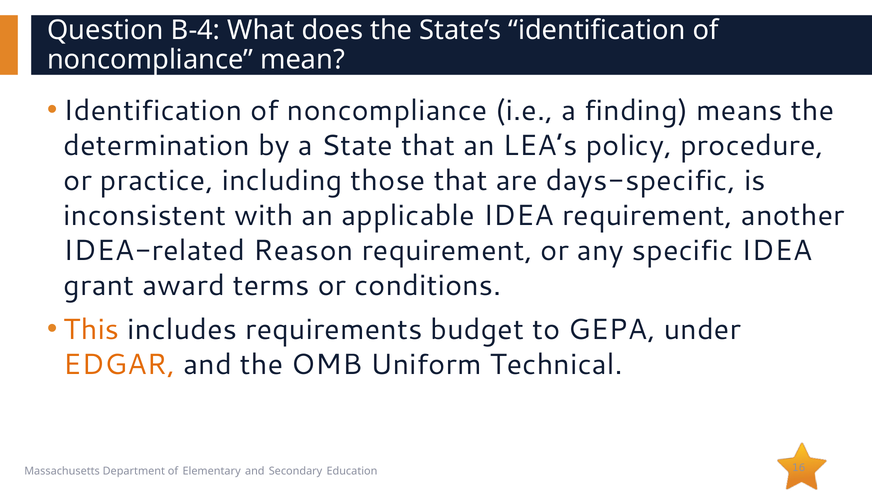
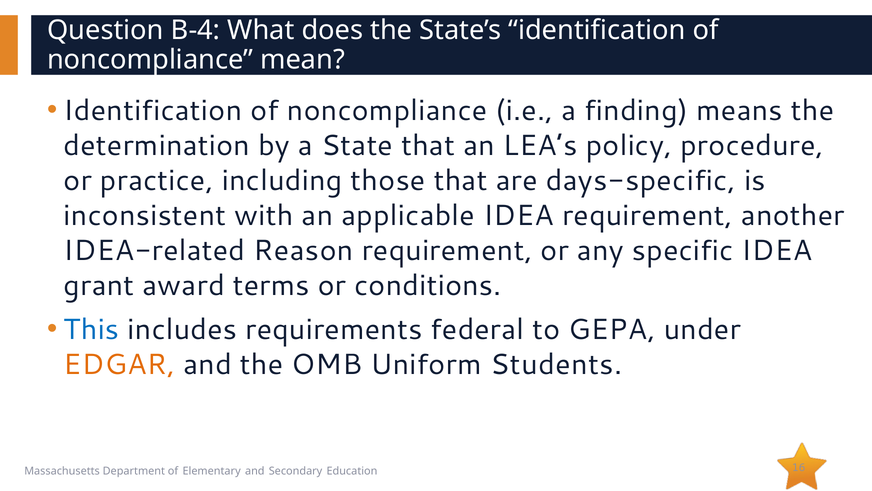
This colour: orange -> blue (91, 329)
budget: budget -> federal (477, 329)
Technical: Technical -> Students (556, 364)
